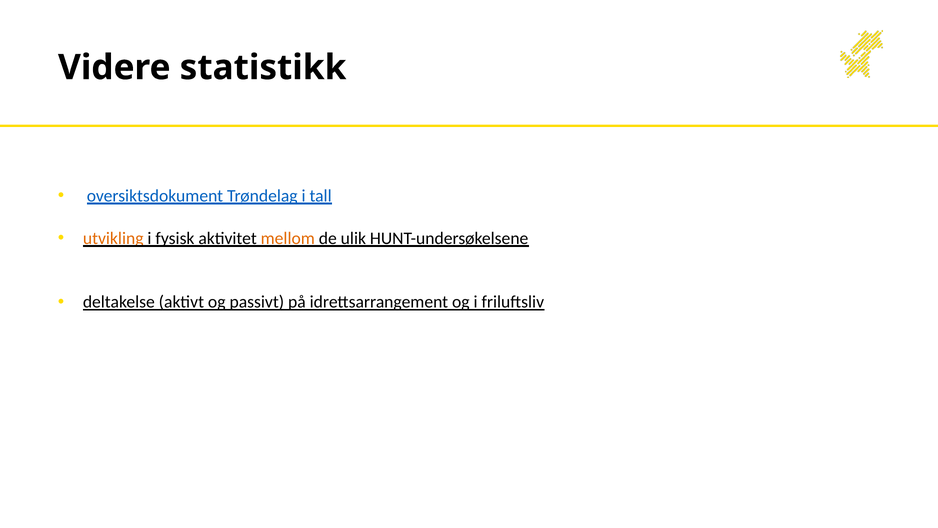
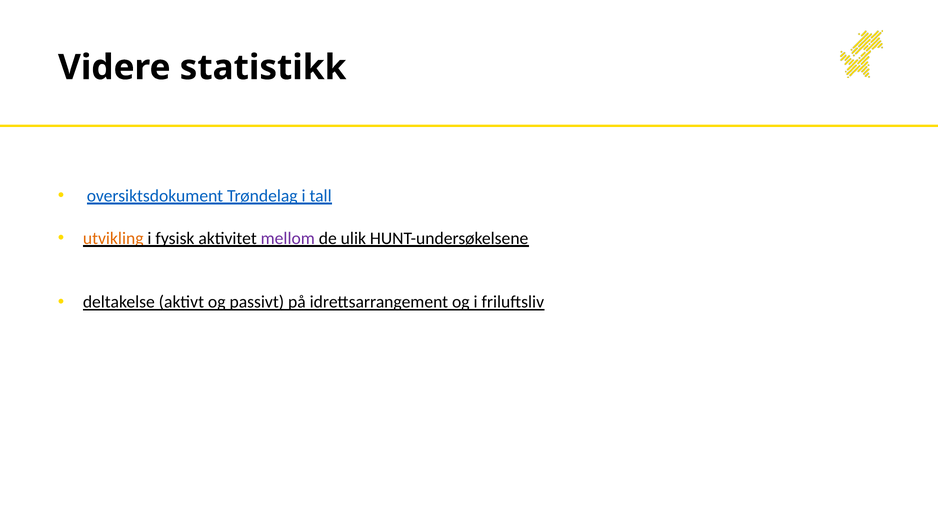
mellom colour: orange -> purple (288, 238)
